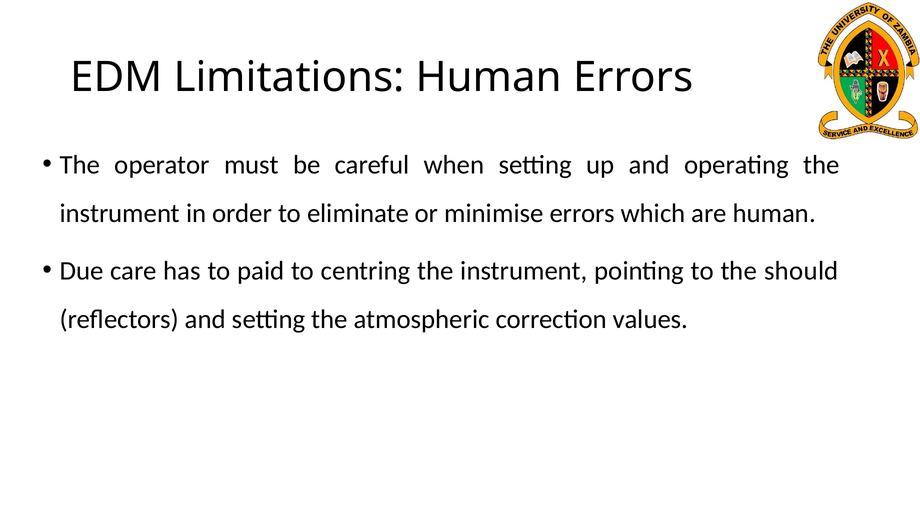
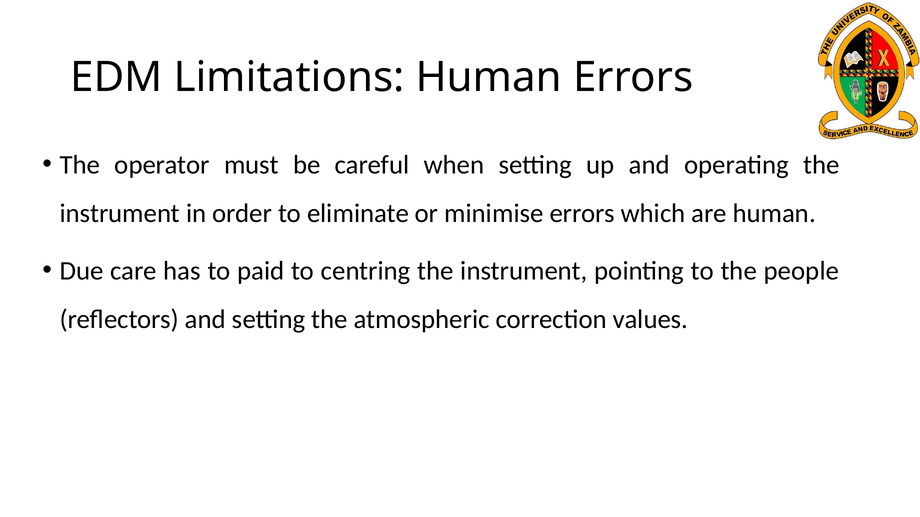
should: should -> people (801, 271)
